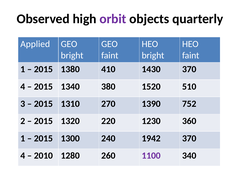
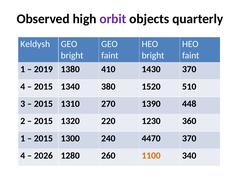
Applied: Applied -> Keldysh (35, 44)
2015: 2015 -> 2019 (43, 69)
752: 752 -> 448 (189, 104)
1942: 1942 -> 4470 (151, 138)
2010: 2010 -> 2026 (43, 156)
1100 colour: purple -> orange (151, 156)
